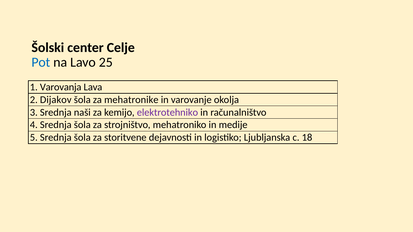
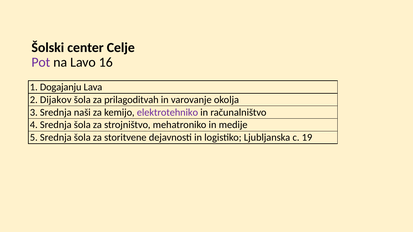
Pot colour: blue -> purple (41, 62)
25: 25 -> 16 (106, 62)
Varovanja: Varovanja -> Dogajanju (61, 87)
mehatronike: mehatronike -> prilagoditvah (131, 100)
18: 18 -> 19 (307, 138)
